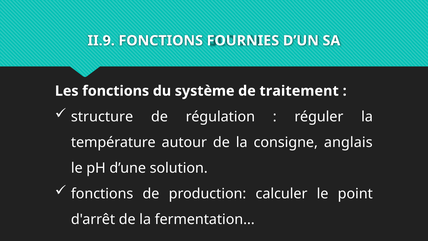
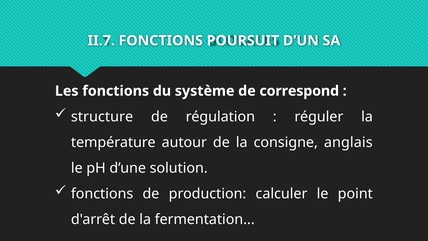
II.9: II.9 -> II.7 (101, 41)
FOURNIES: FOURNIES -> POURSUIT (243, 41)
traitement: traitement -> correspond (299, 91)
